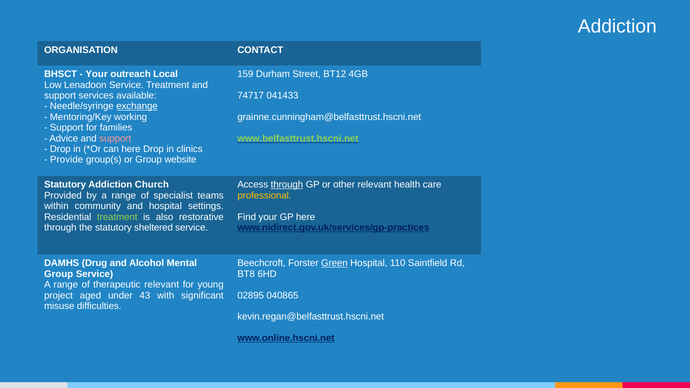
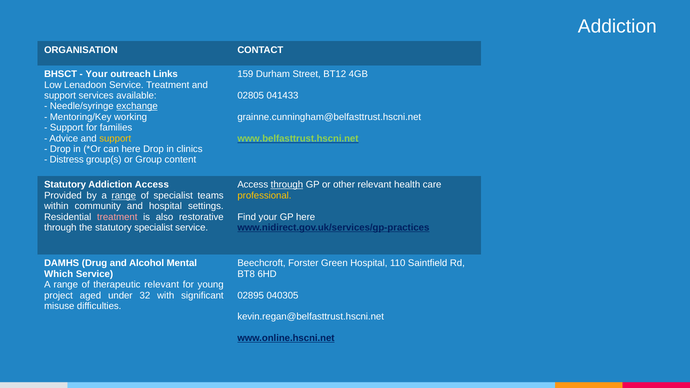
Local: Local -> Links (165, 74)
74717: 74717 -> 02805 (251, 96)
support colour: pink -> yellow (115, 138)
Provide: Provide -> Distress (67, 160)
website: website -> content (180, 160)
Addiction Church: Church -> Access (152, 185)
range underline: none -> present (124, 196)
treatment colour: light green -> pink (117, 217)
statutory sheltered: sheltered -> specialist (154, 228)
Green underline: present -> none (334, 263)
Group: Group -> Which (59, 274)
43: 43 -> 32 (145, 295)
040865: 040865 -> 040305 (282, 295)
